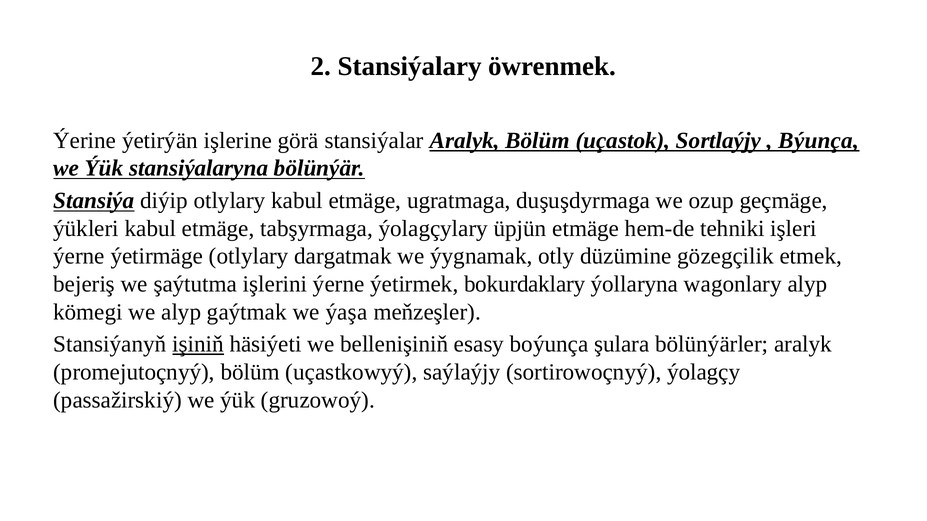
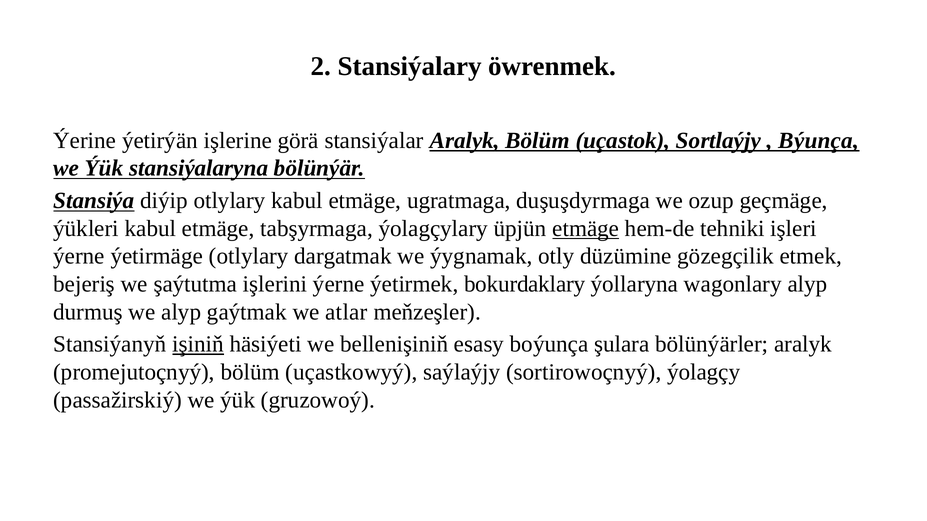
etmäge underline: none -> present (586, 229)
kömegi: kömegi -> durmuş (88, 312)
ýaşa: ýaşa -> atlar (346, 312)
